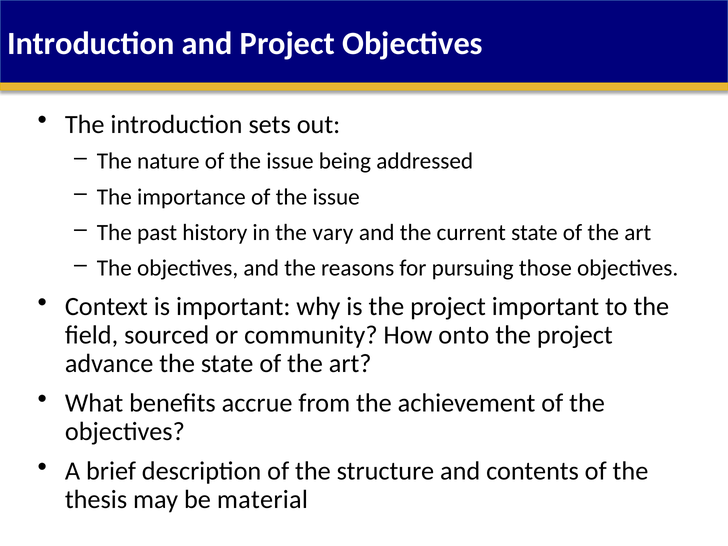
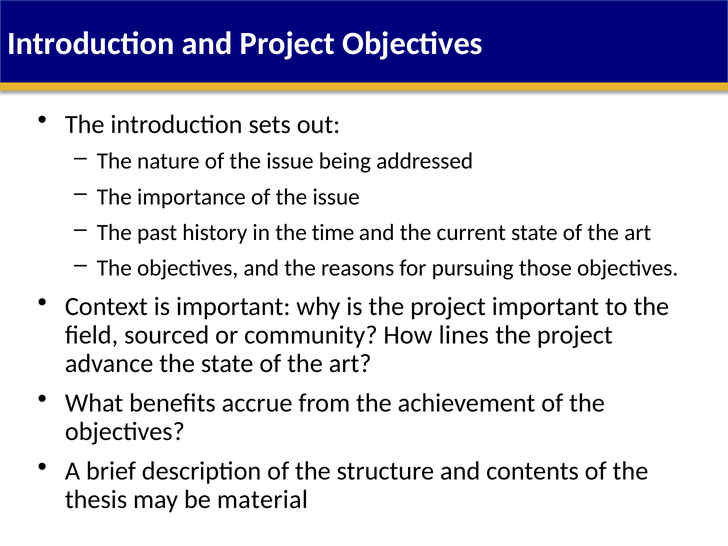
vary: vary -> time (333, 233)
onto: onto -> lines (464, 335)
